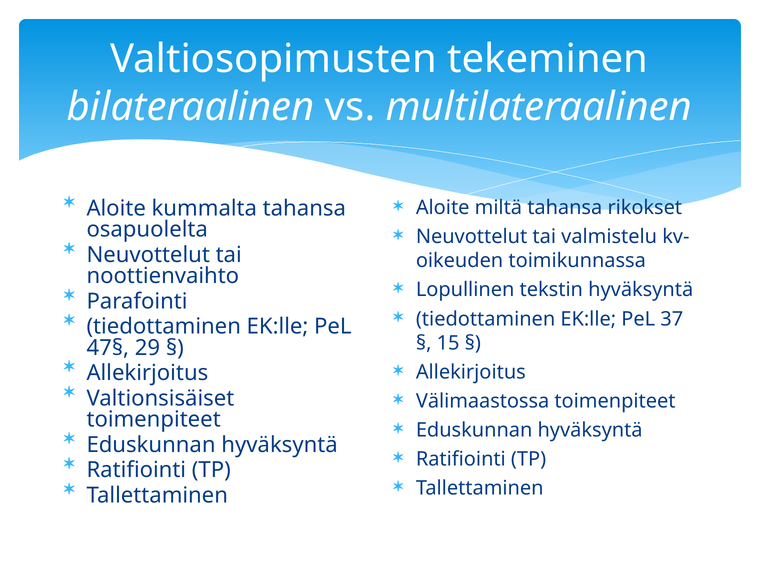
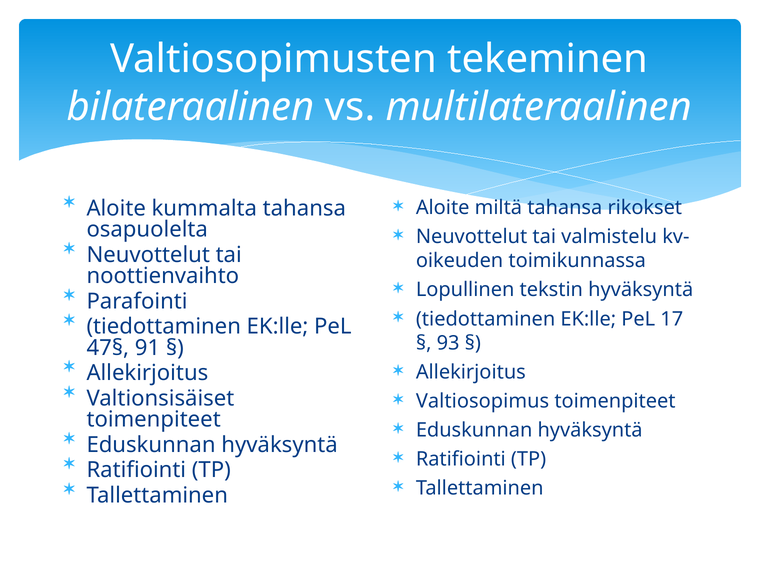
37: 37 -> 17 (672, 319)
15: 15 -> 93 (448, 343)
29: 29 -> 91 (147, 348)
Välimaastossa: Välimaastossa -> Valtiosopimus (483, 401)
